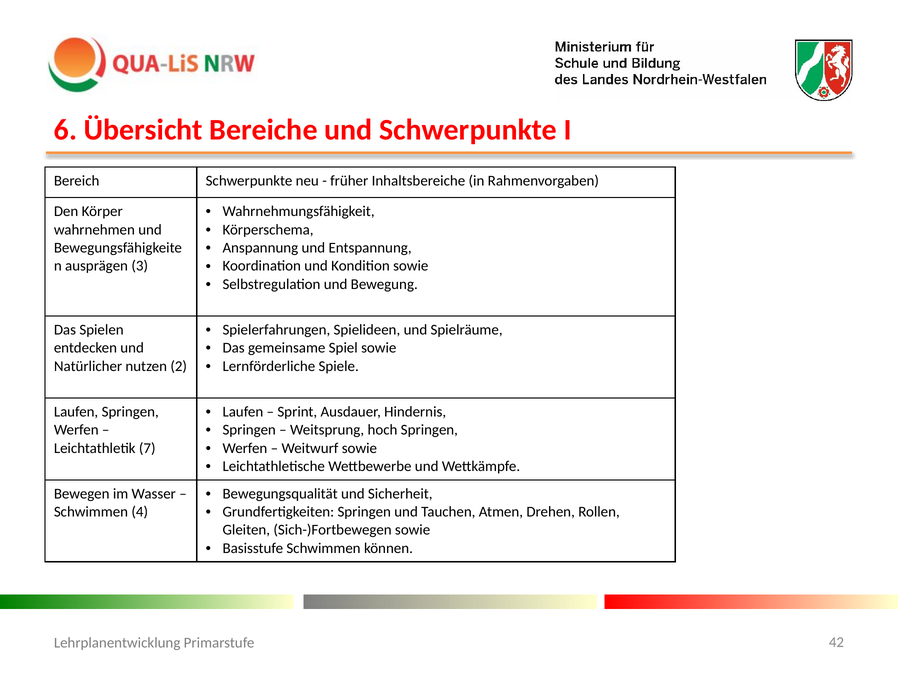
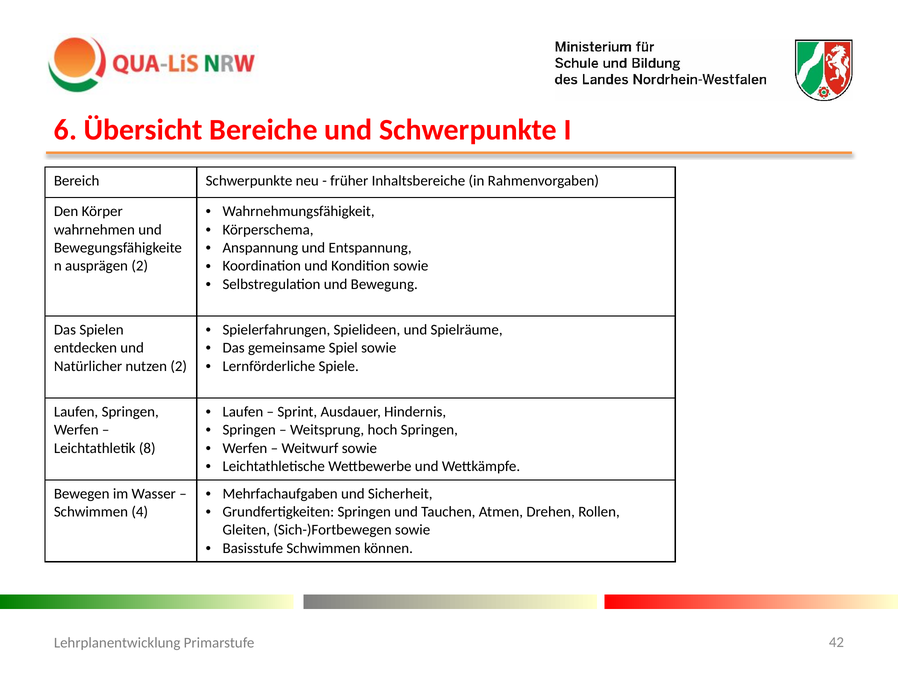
ausprägen 3: 3 -> 2 (140, 266)
7: 7 -> 8 (147, 448)
Bewegungsqualität: Bewegungsqualität -> Mehrfachaufgaben (280, 494)
